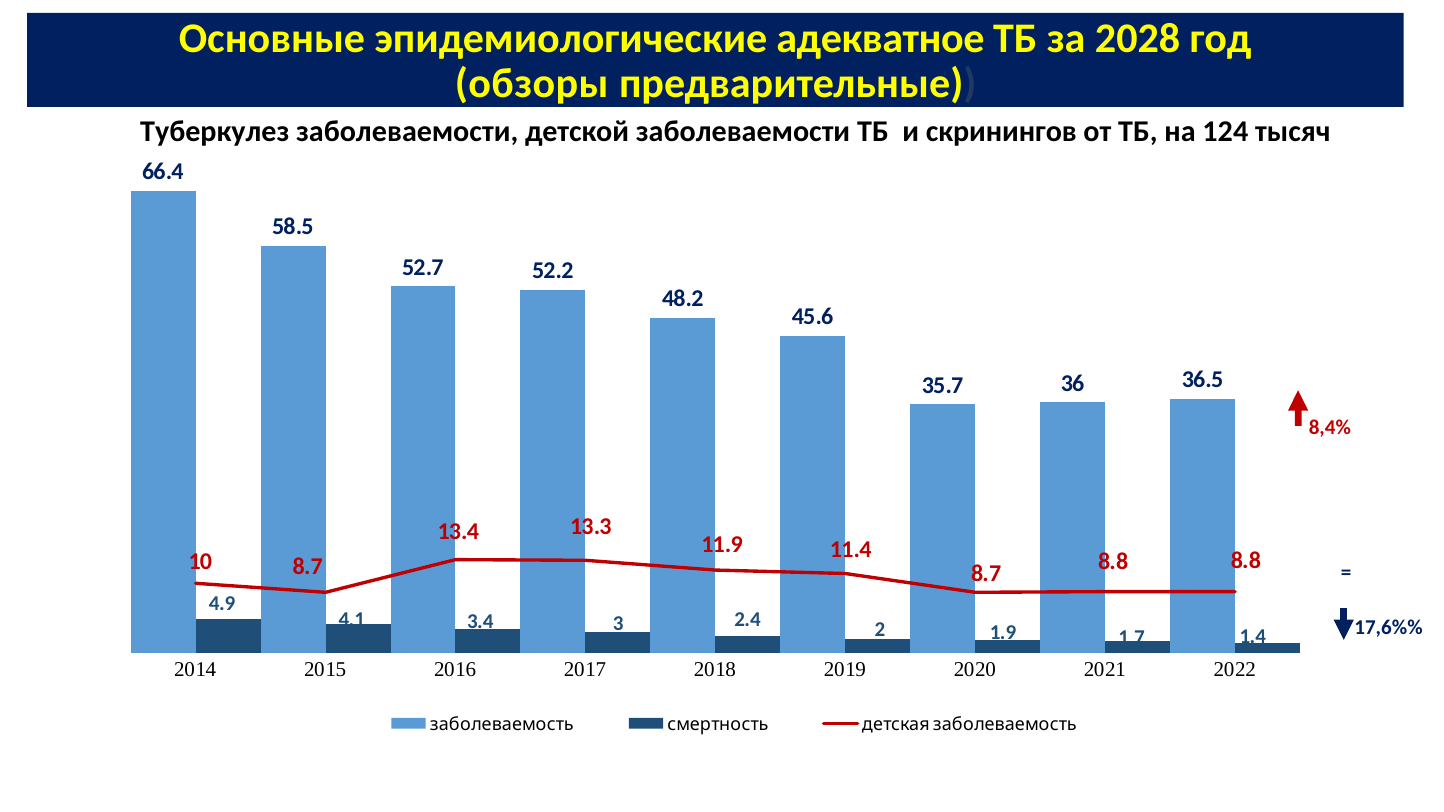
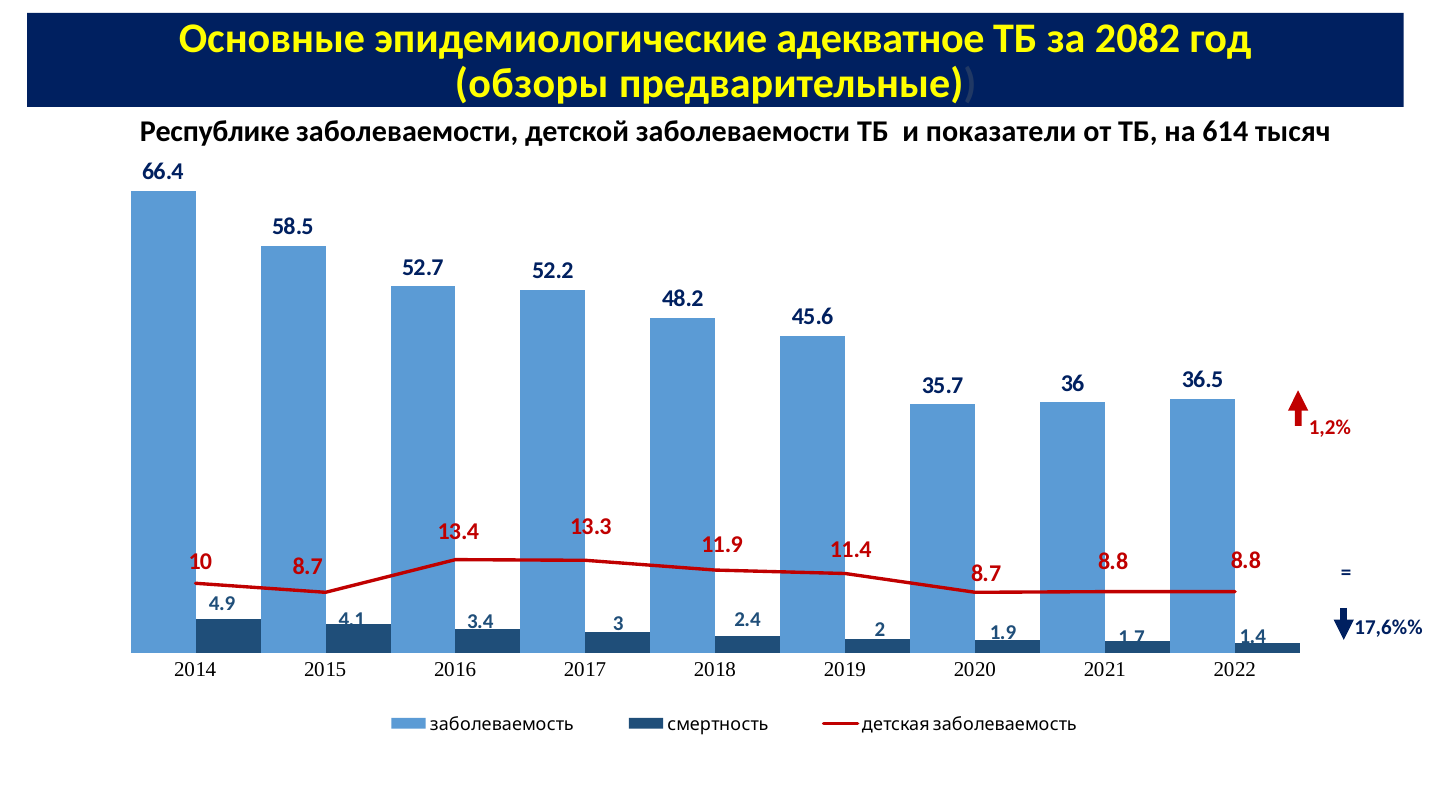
2028: 2028 -> 2082 (1138, 38)
Туберкулез: Туберкулез -> Республике (215, 132)
скринингов: скринингов -> показатели (1001, 132)
124: 124 -> 614 (1225, 132)
8,4%: 8,4% -> 1,2% (1330, 428)
